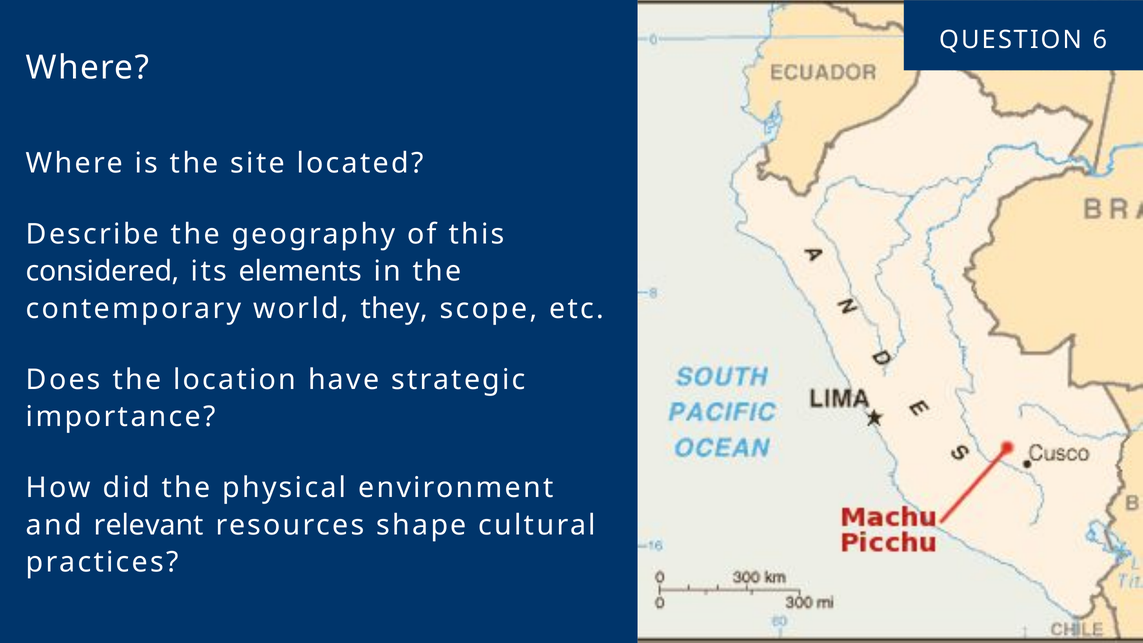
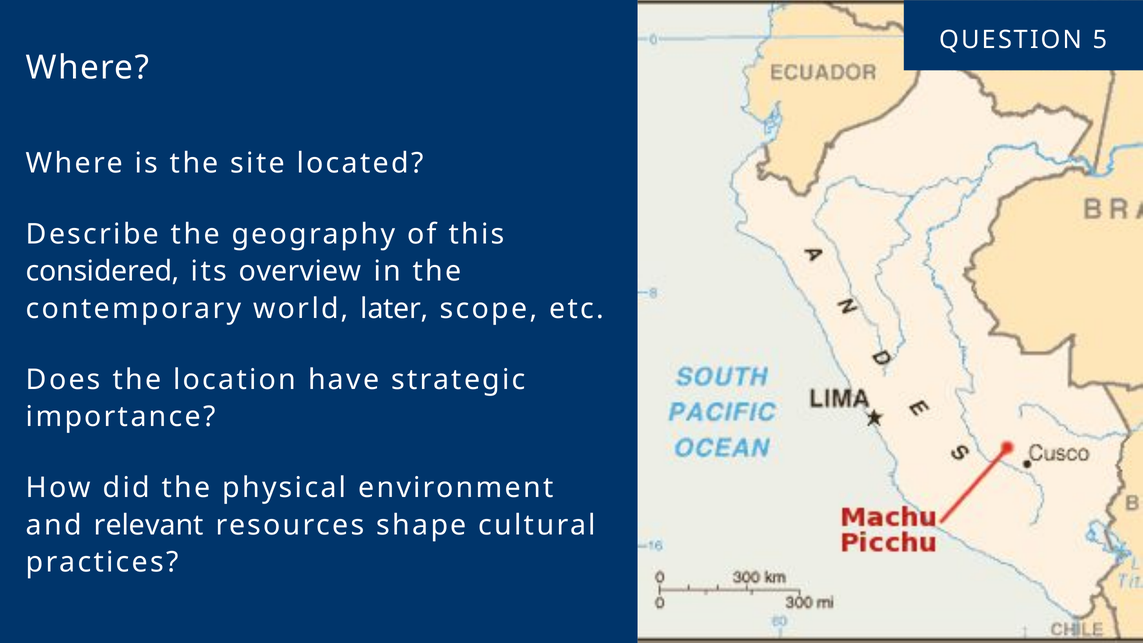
6: 6 -> 5 (1100, 40)
elements: elements -> overview (300, 271)
they: they -> later (394, 309)
